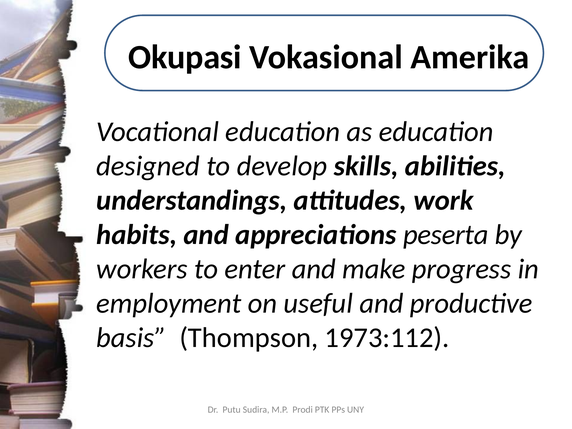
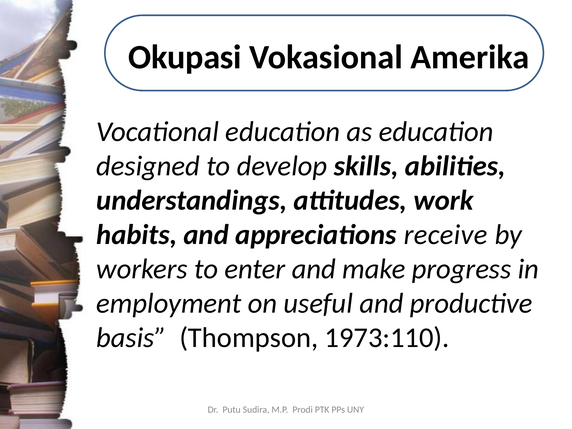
peserta: peserta -> receive (446, 235)
1973:112: 1973:112 -> 1973:110 (387, 338)
